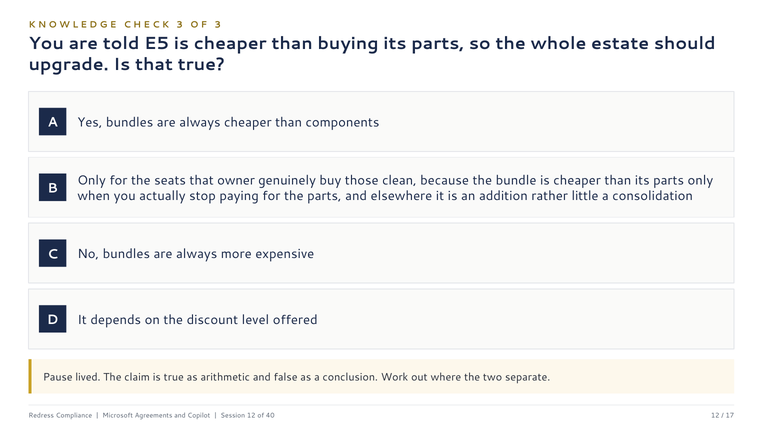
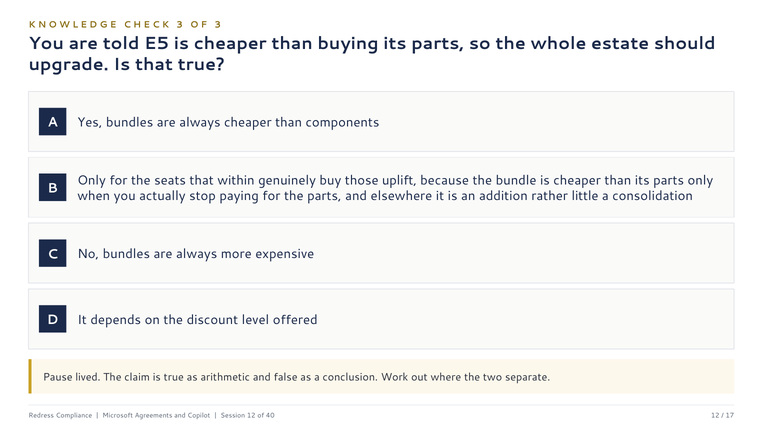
owner: owner -> within (236, 180)
clean: clean -> uplift (399, 180)
